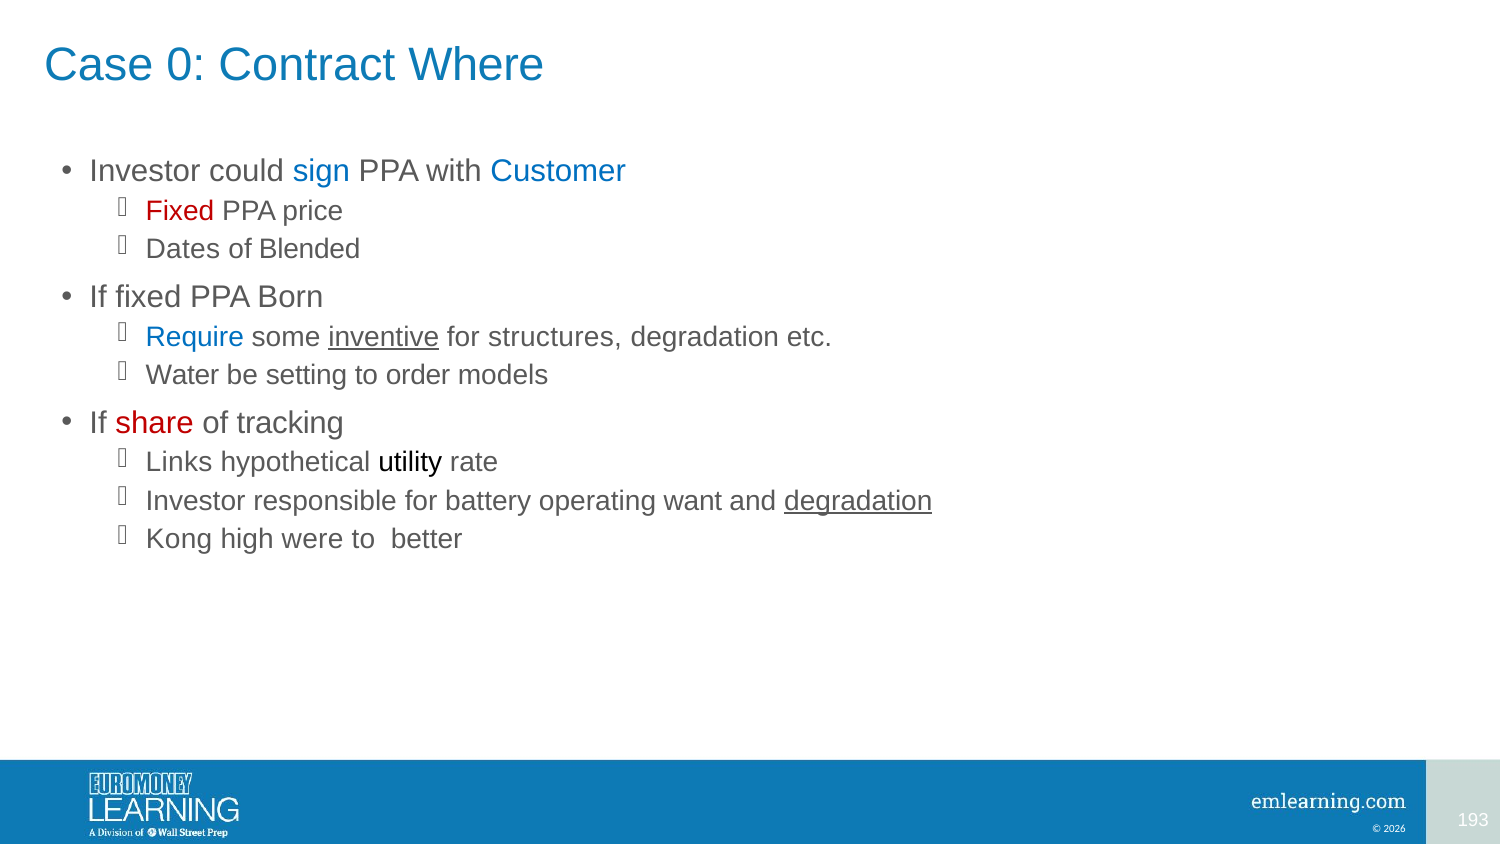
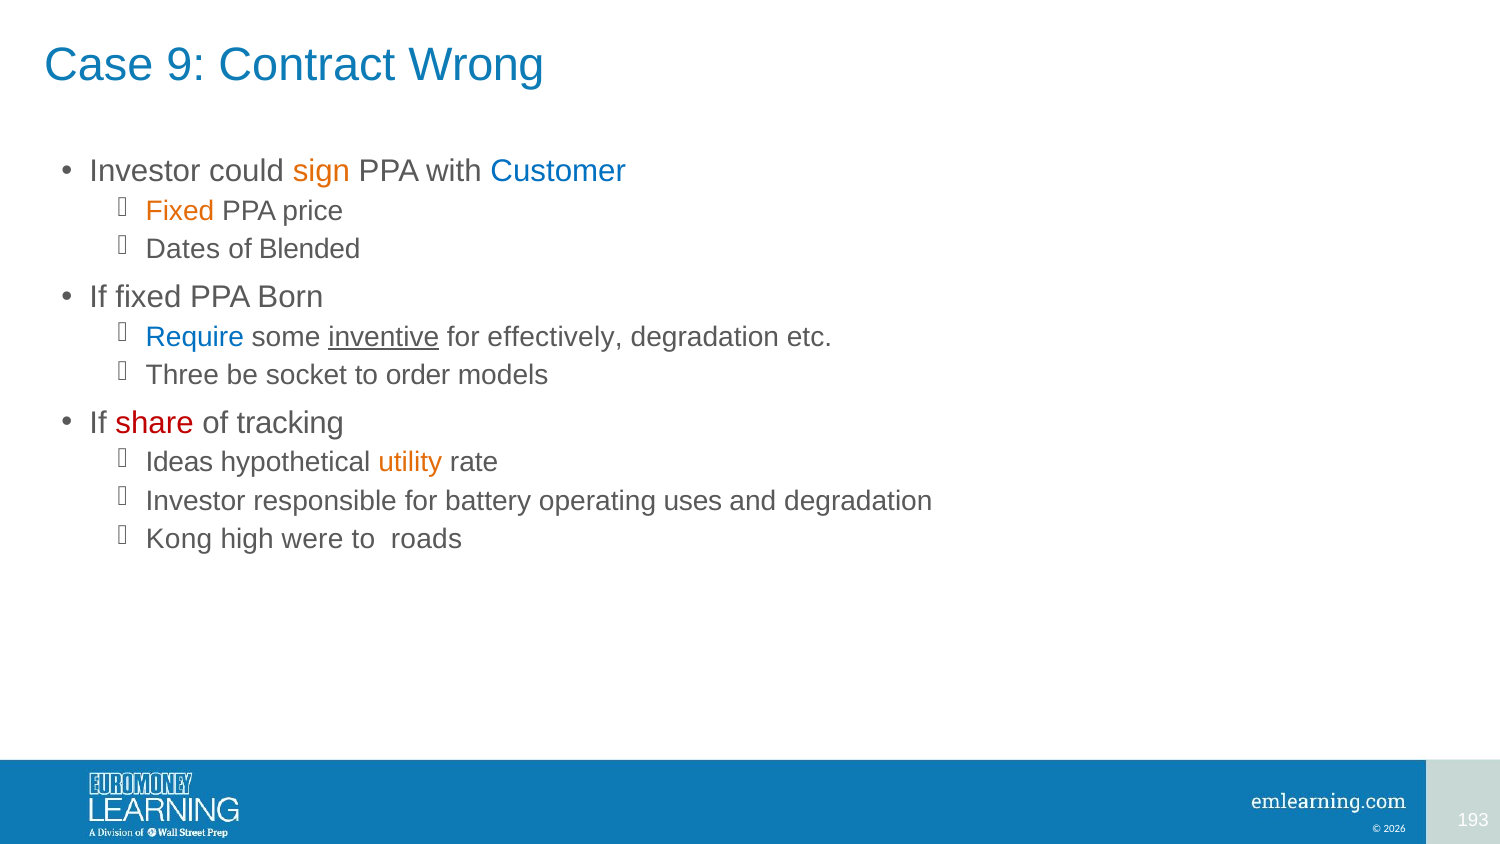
0: 0 -> 9 (186, 65)
Where: Where -> Wrong (476, 65)
sign colour: blue -> orange (321, 171)
Fixed colour: red -> orange (180, 211)
structures: structures -> effectively (555, 337)
Water: Water -> Three (182, 375)
setting: setting -> socket (306, 375)
Links: Links -> Ideas (179, 463)
utility colour: black -> orange (410, 463)
want: want -> uses (693, 501)
degradation underline: present -> none (858, 501)
better: better -> roads (426, 539)
